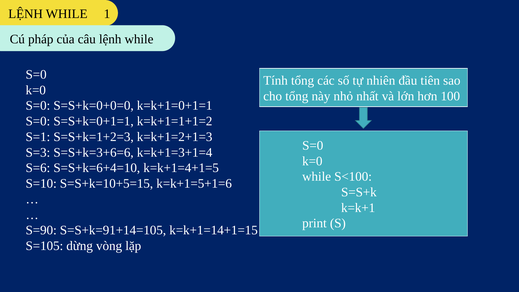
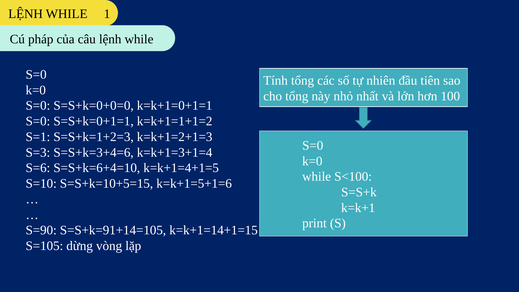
S=S+k=3+6=6: S=S+k=3+6=6 -> S=S+k=3+4=6 (94, 152)
